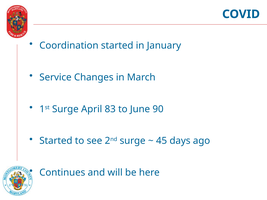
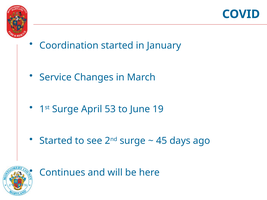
83: 83 -> 53 (110, 109)
90: 90 -> 19 (158, 109)
